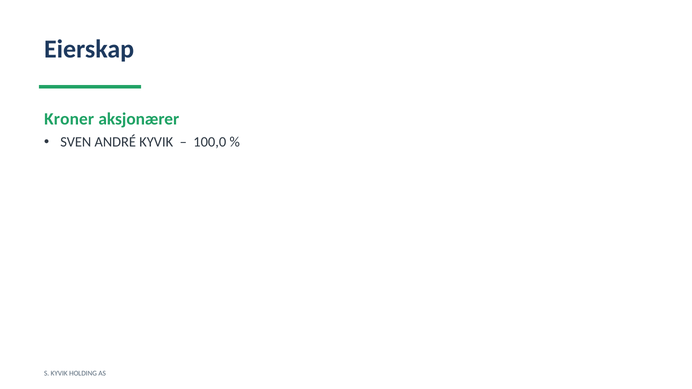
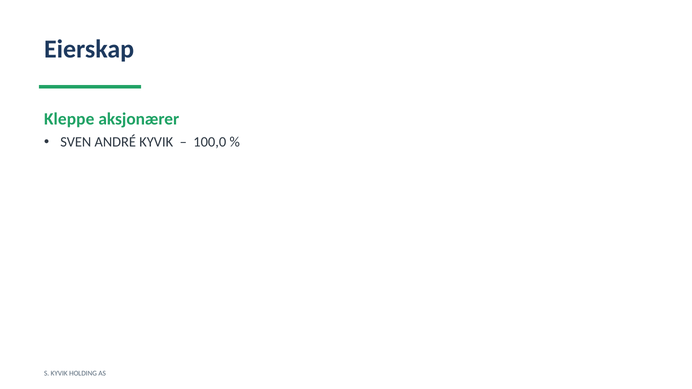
Kroner: Kroner -> Kleppe (69, 119)
